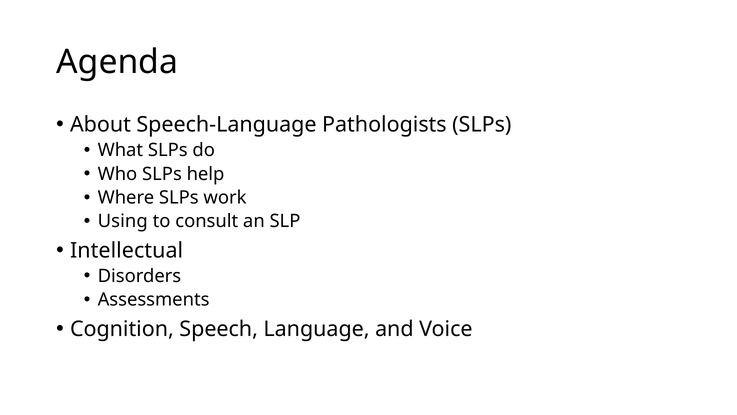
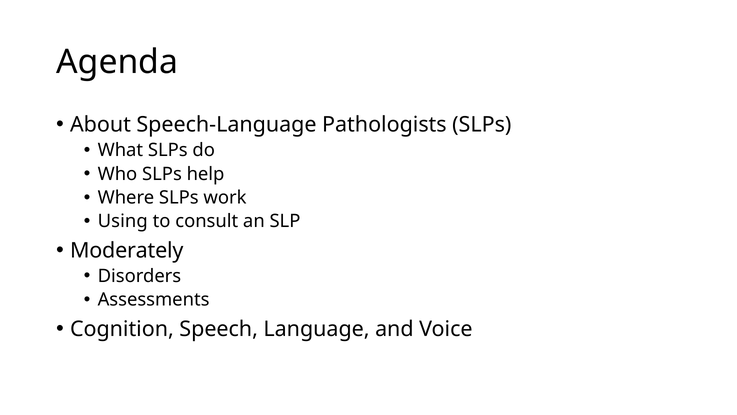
Intellectual: Intellectual -> Moderately (127, 250)
